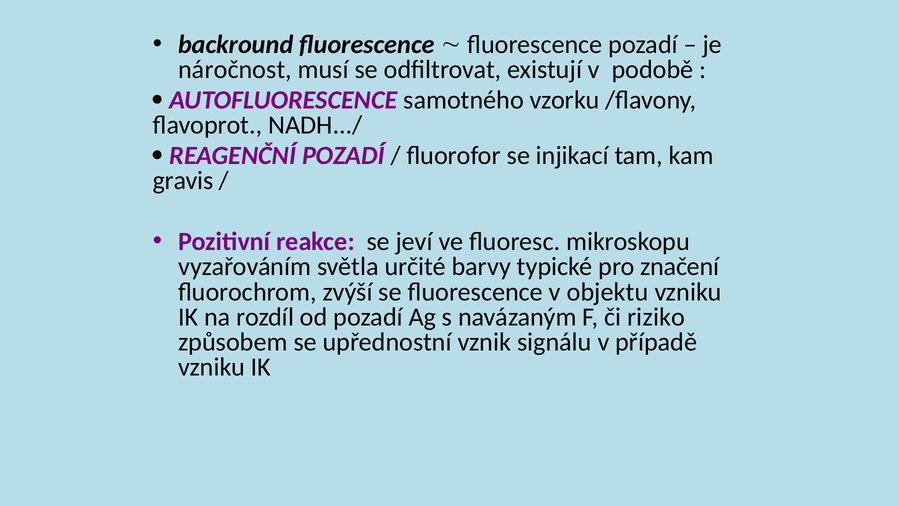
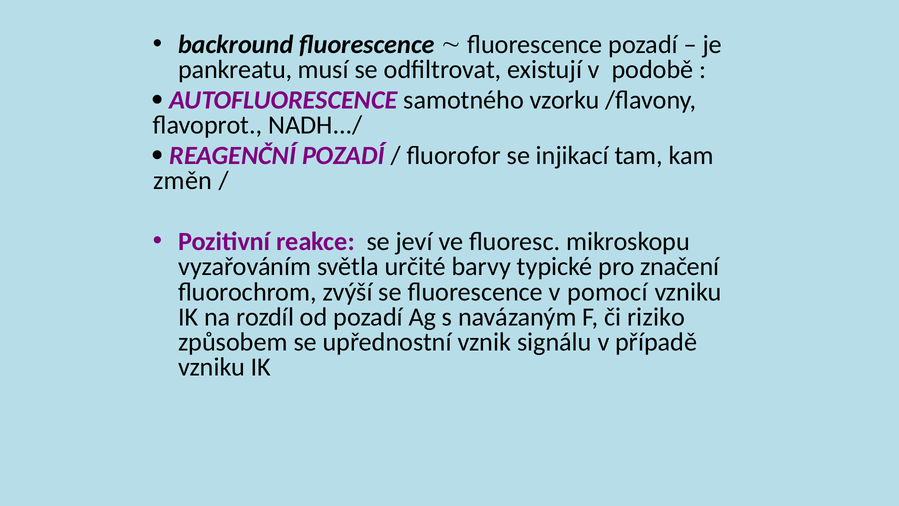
náročnost: náročnost -> pankreatu (235, 70)
gravis: gravis -> změn (183, 181)
objektu: objektu -> pomocí (607, 292)
